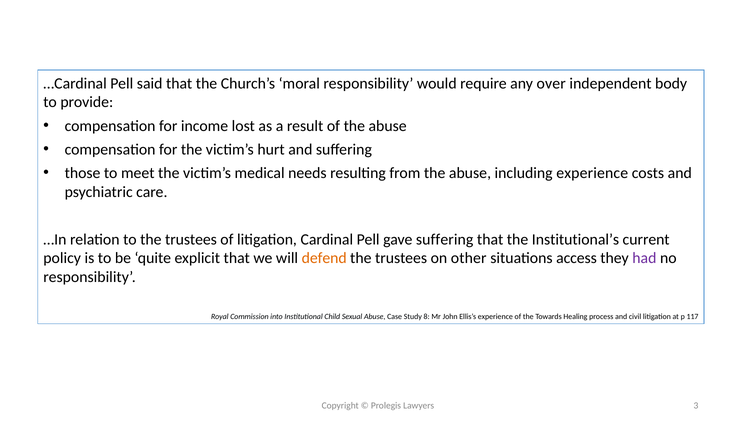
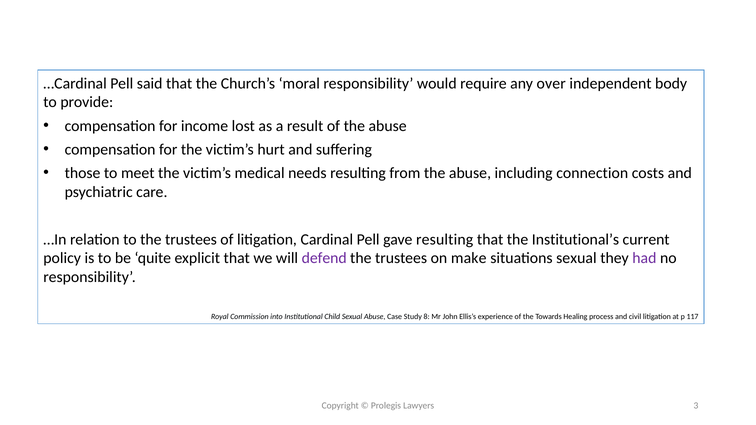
including experience: experience -> connection (592, 173)
gave suffering: suffering -> resulting (445, 239)
defend colour: orange -> purple (324, 258)
other: other -> make (469, 258)
situations access: access -> sexual (576, 258)
